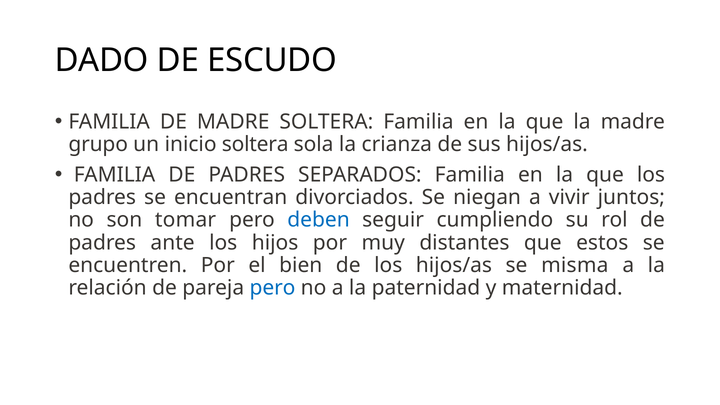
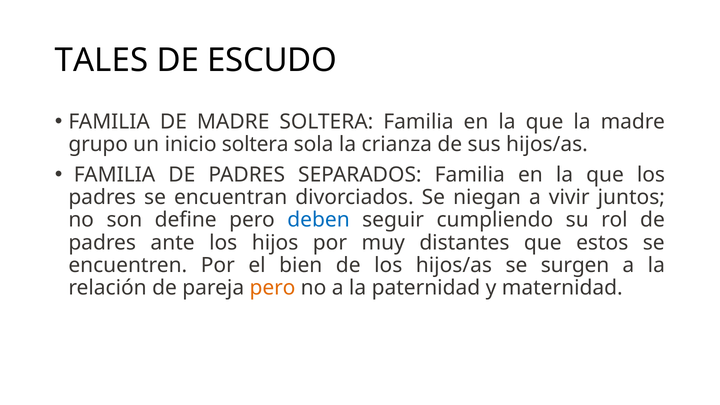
DADO: DADO -> TALES (102, 60)
tomar: tomar -> define (186, 220)
misma: misma -> surgen (575, 265)
pero colour: blue -> orange (272, 288)
